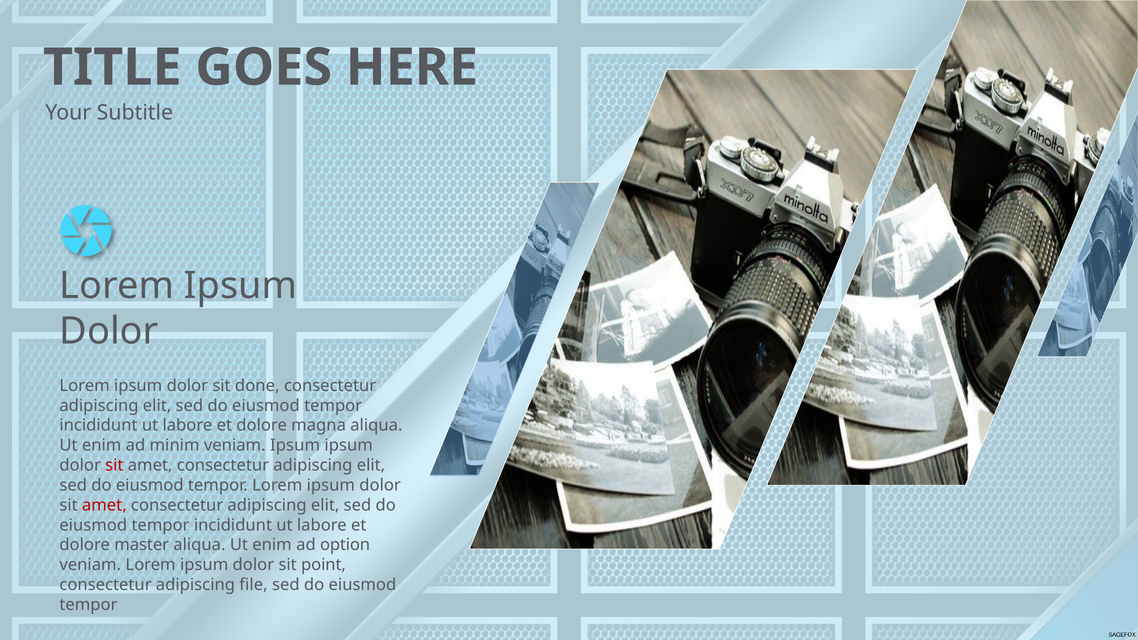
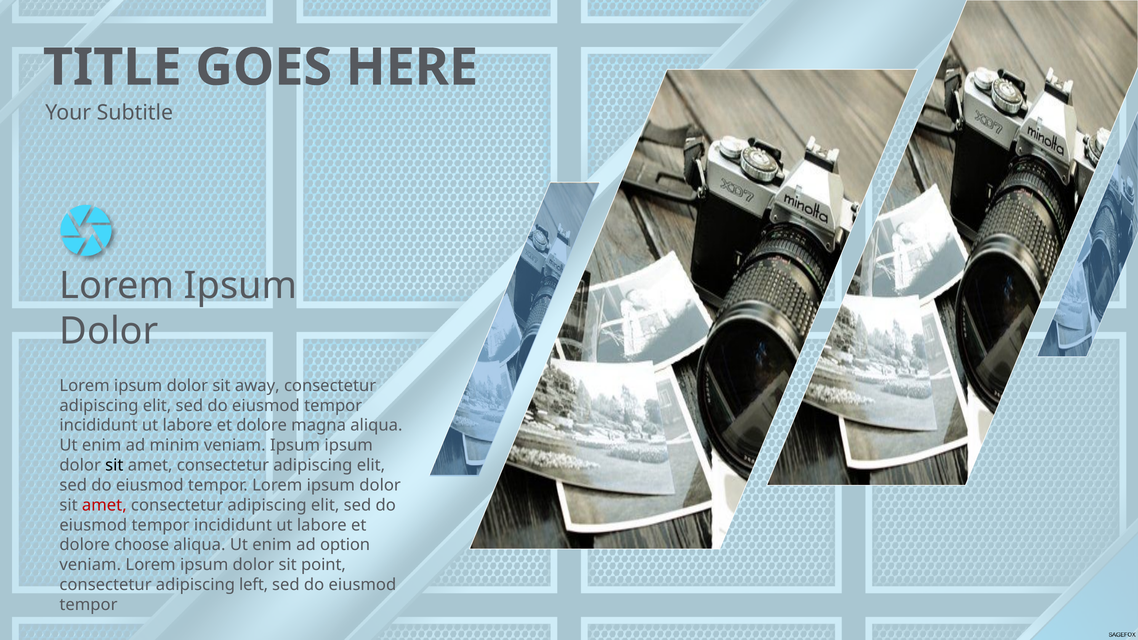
done: done -> away (257, 386)
sit colour: red -> black (114, 465)
master: master -> choose (142, 545)
file: file -> left (254, 585)
